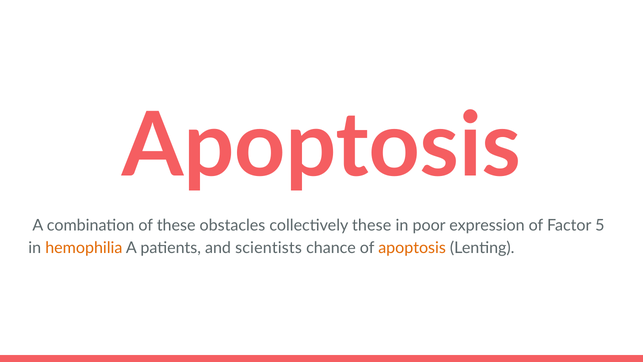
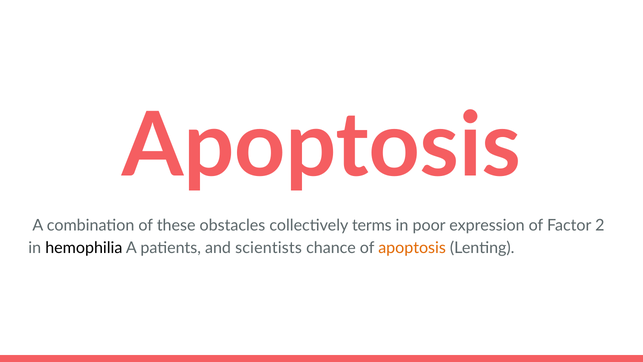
collectively these: these -> terms (372, 225)
5: 5 -> 2 (600, 225)
hemophilia colour: orange -> black (84, 248)
